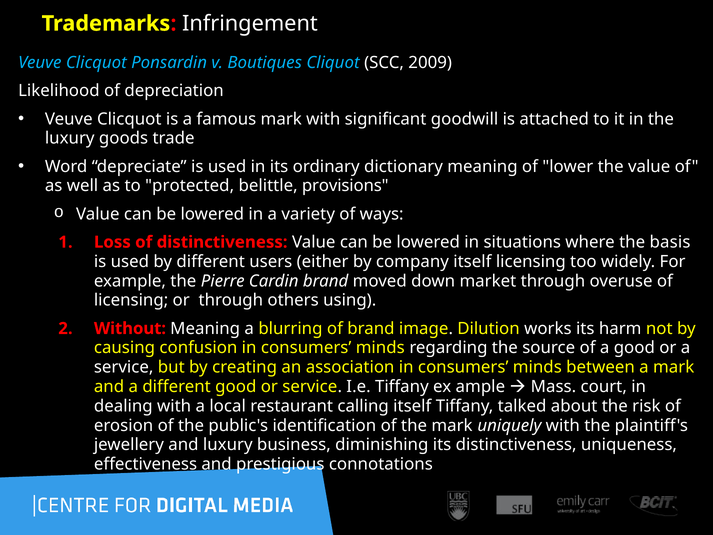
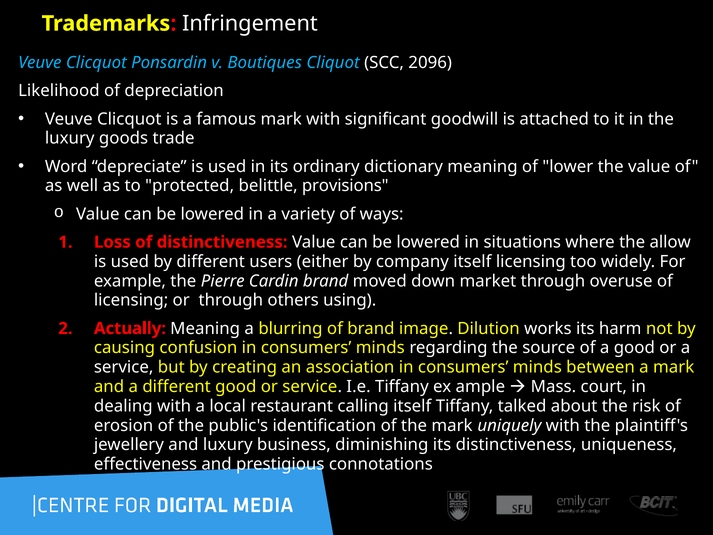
2009: 2009 -> 2096 (430, 63)
basis: basis -> allow (670, 242)
Without: Without -> Actually (130, 328)
